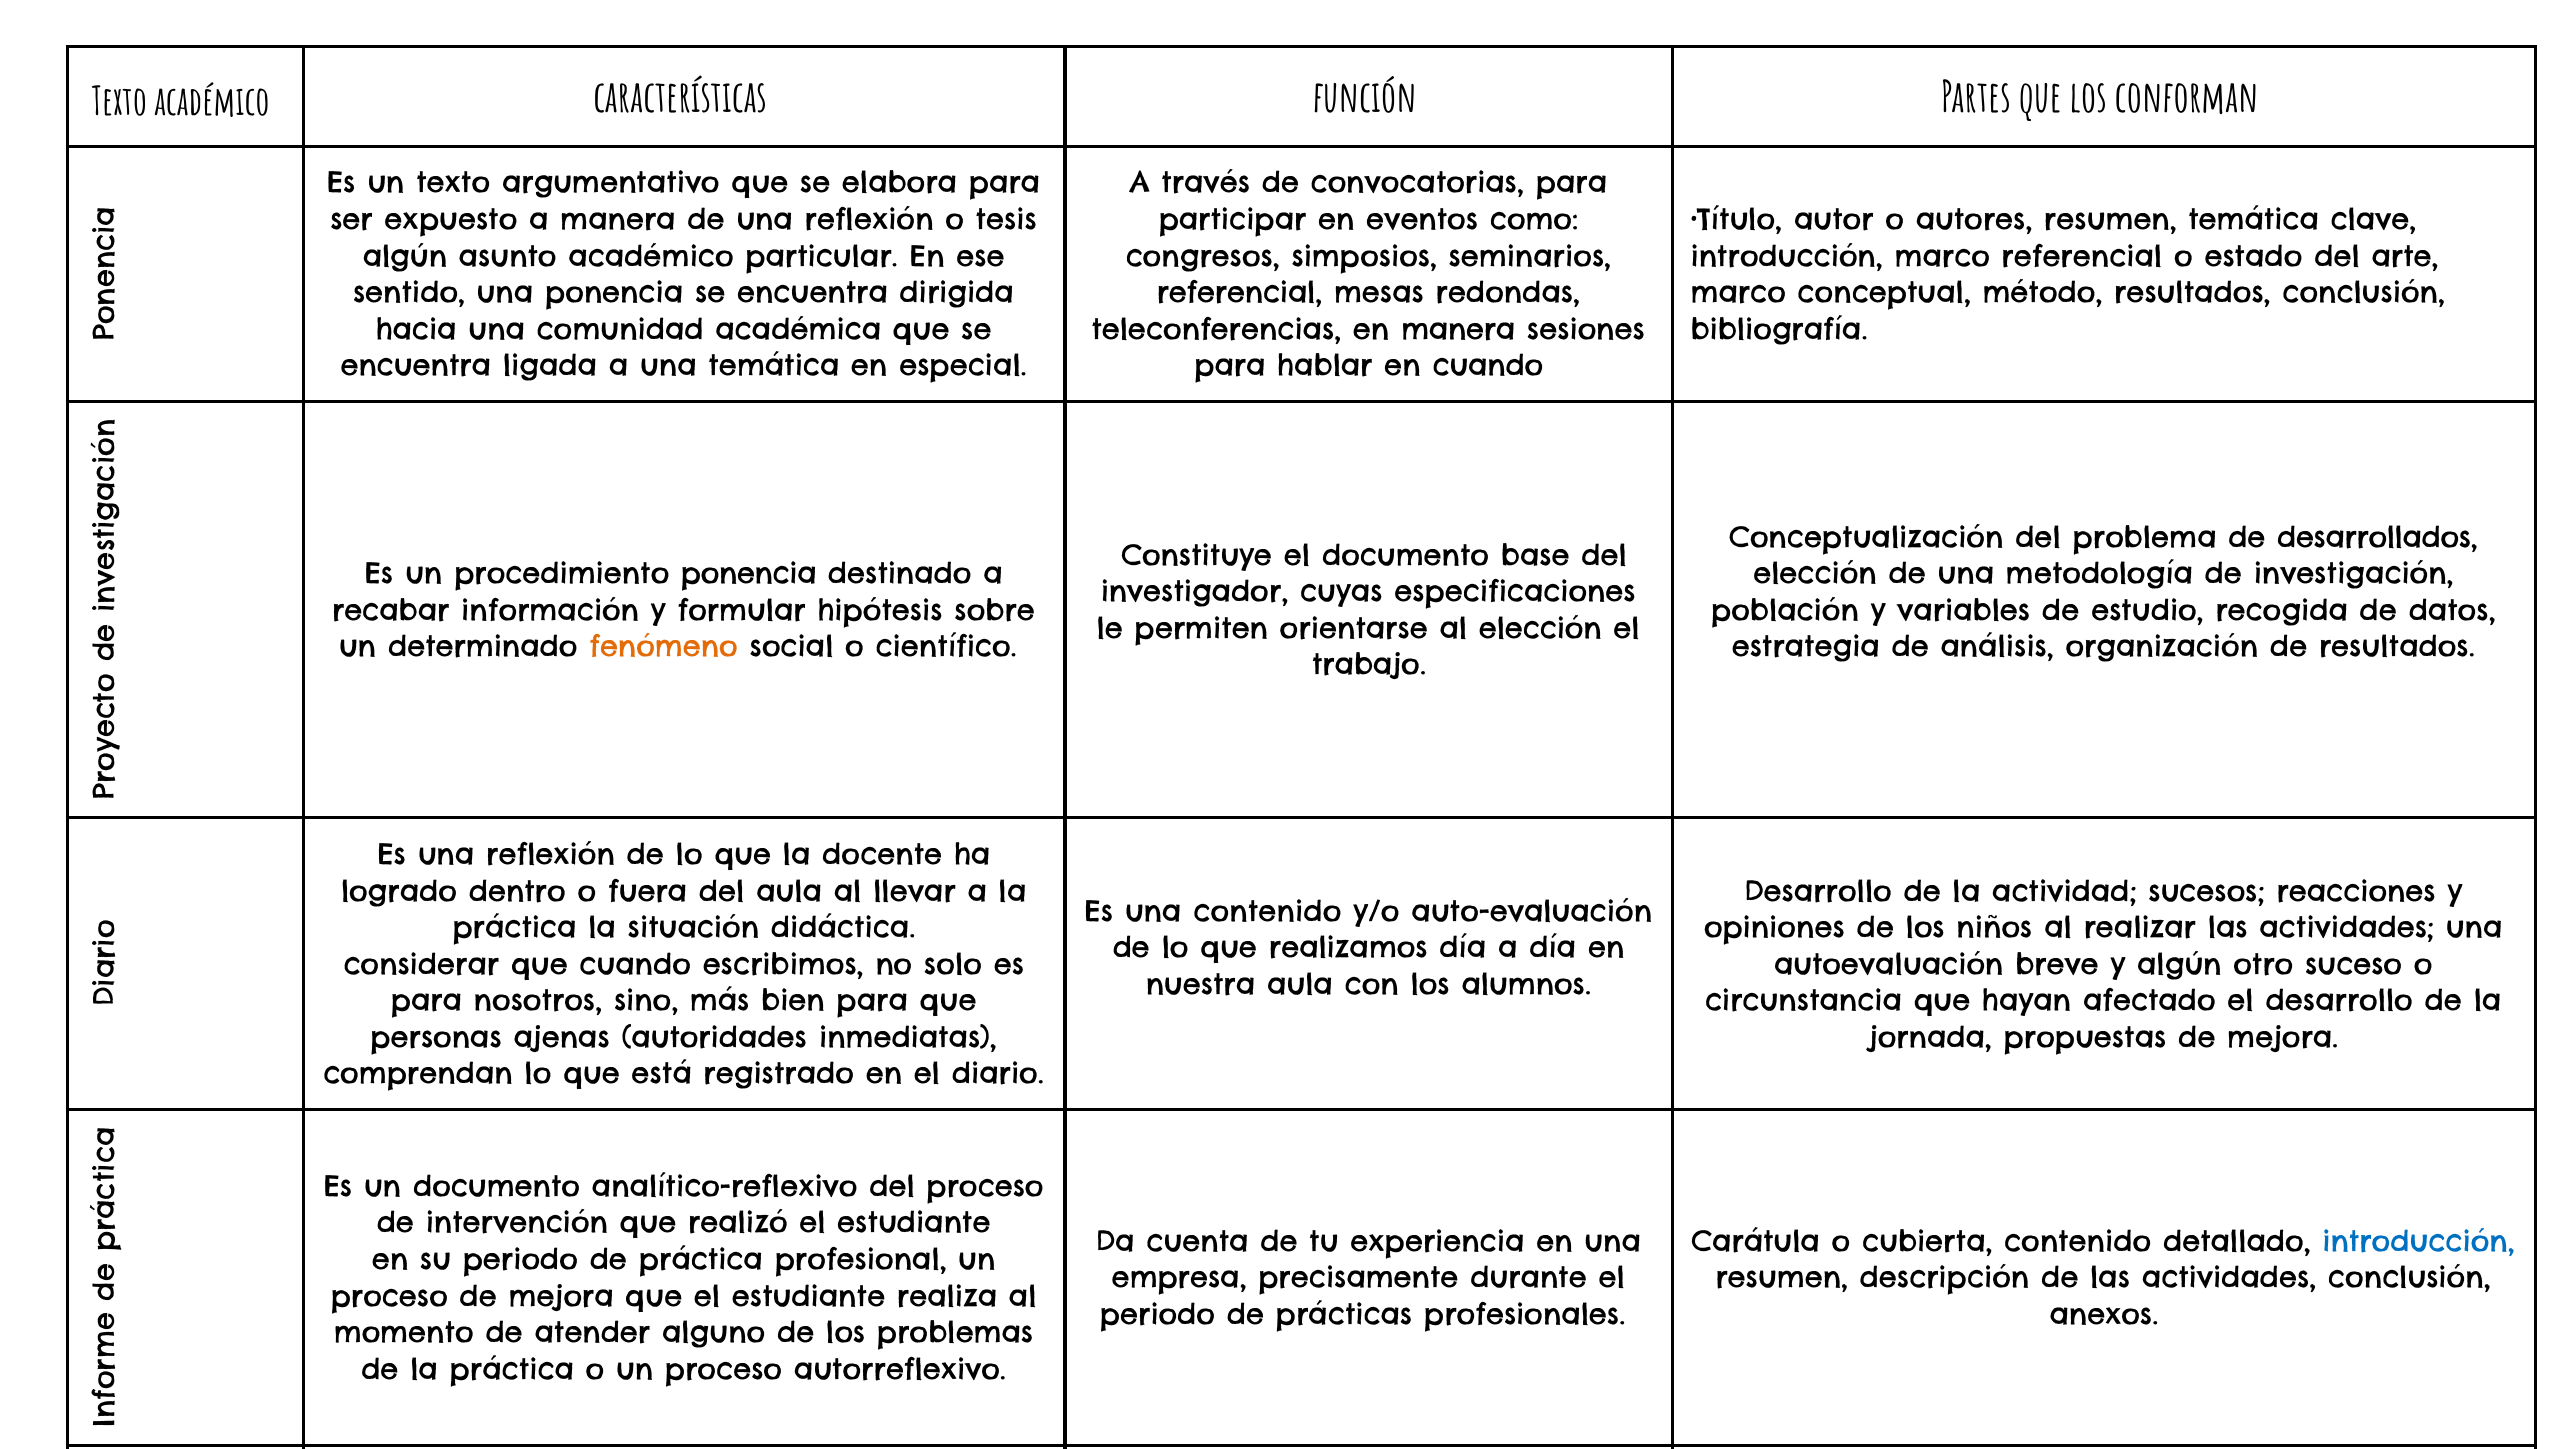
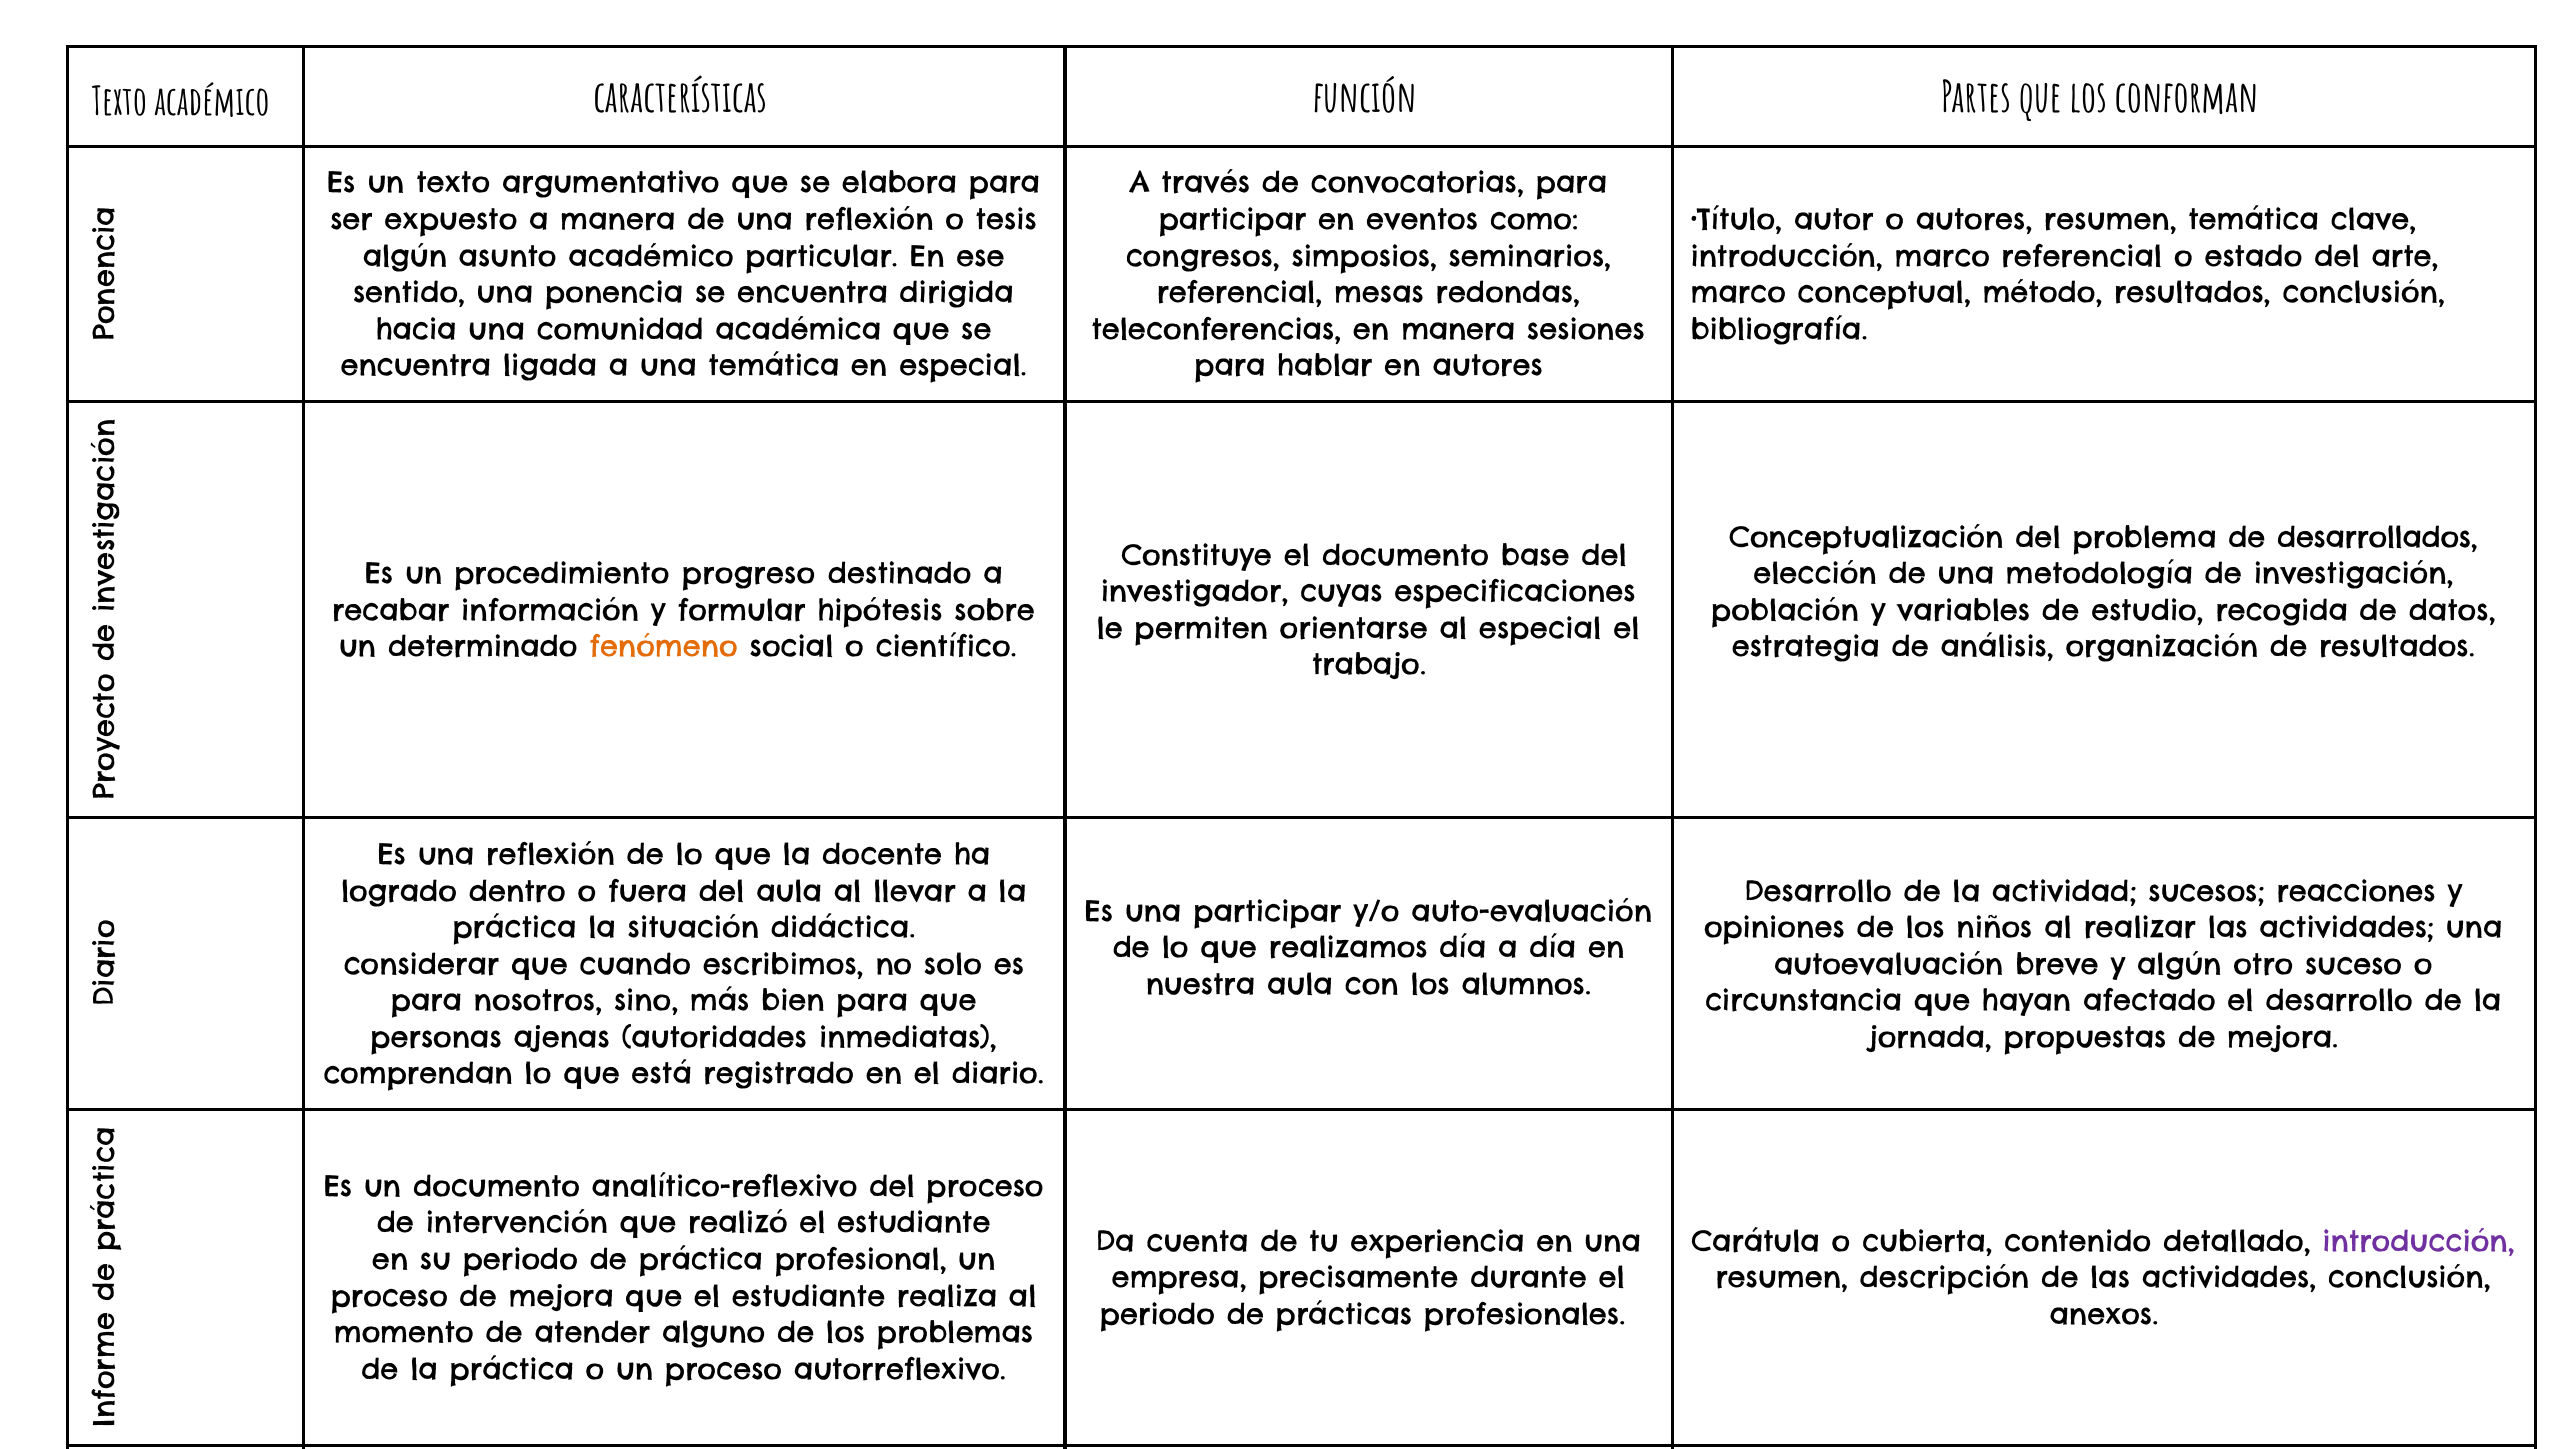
en cuando: cuando -> autores (1488, 366)
procedimiento ponencia: ponencia -> progreso (749, 574)
al elección: elección -> especial (1540, 629)
una contenido: contenido -> participar (1267, 912)
introducción colour: blue -> purple (2418, 1242)
